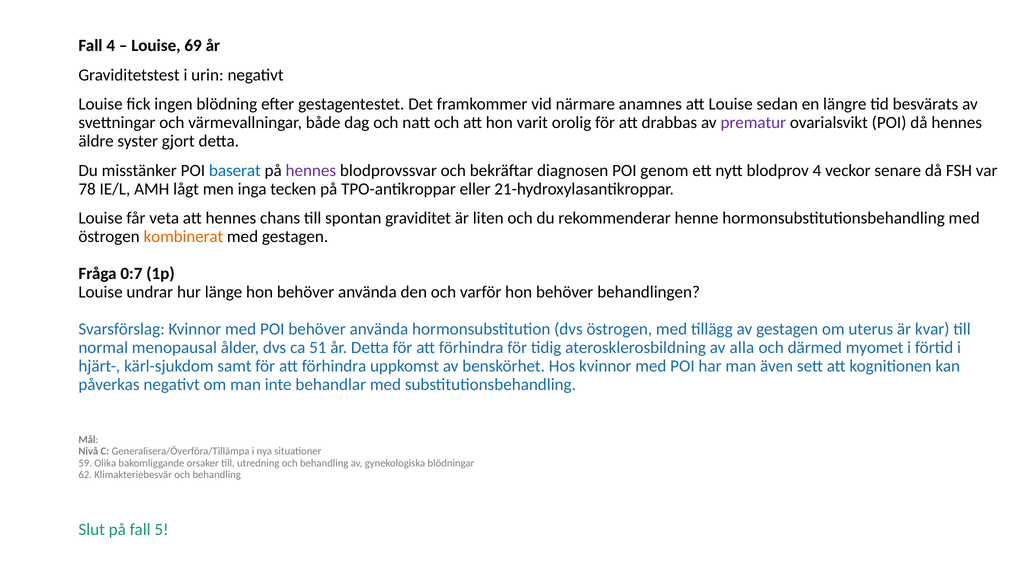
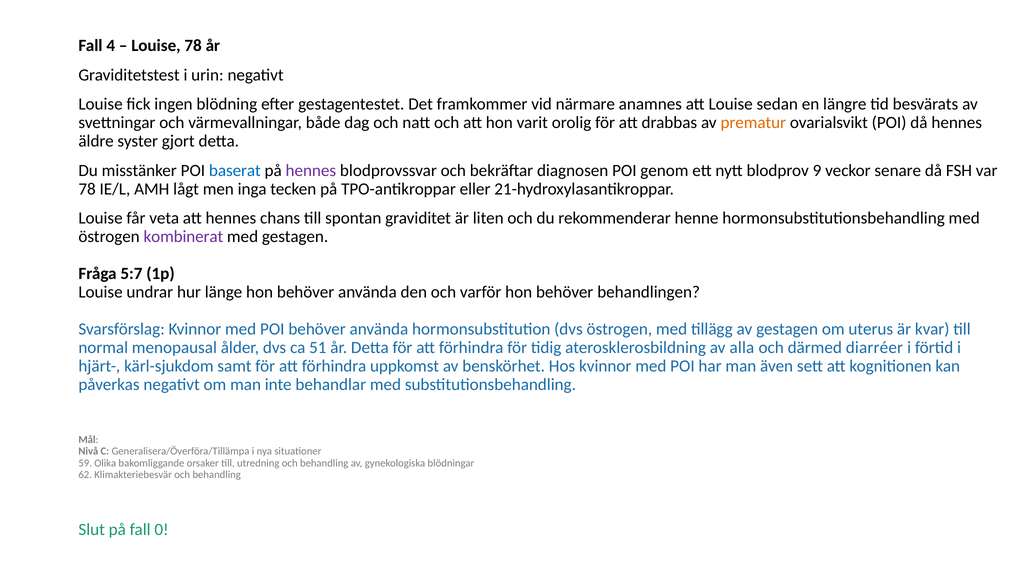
Louise 69: 69 -> 78 (193, 46)
prematur colour: purple -> orange (753, 123)
blodprov 4: 4 -> 9 (817, 170)
kombinerat colour: orange -> purple (183, 237)
0:7: 0:7 -> 5:7 (131, 274)
myomet: myomet -> diarréer (874, 348)
5: 5 -> 0 (162, 529)
